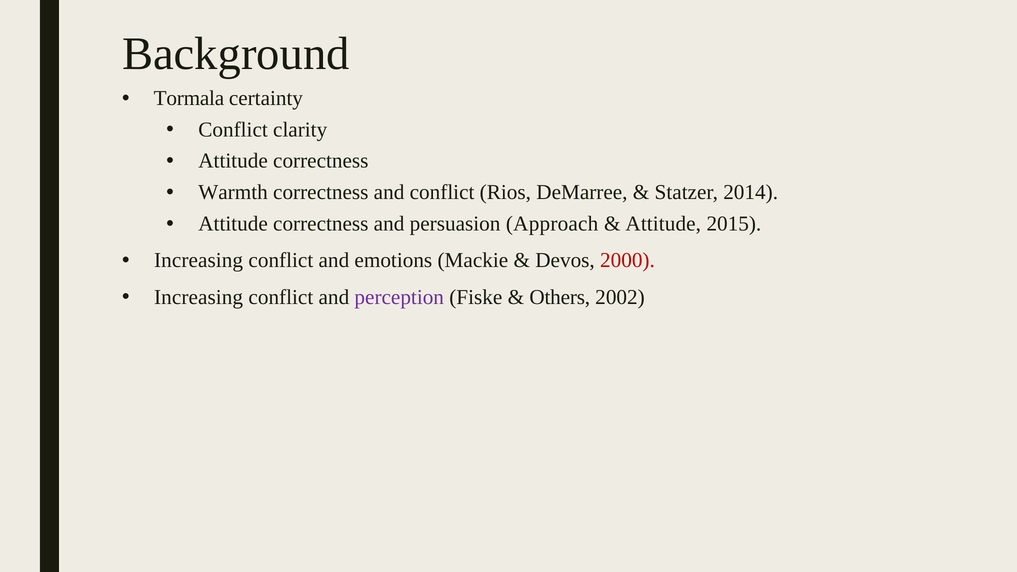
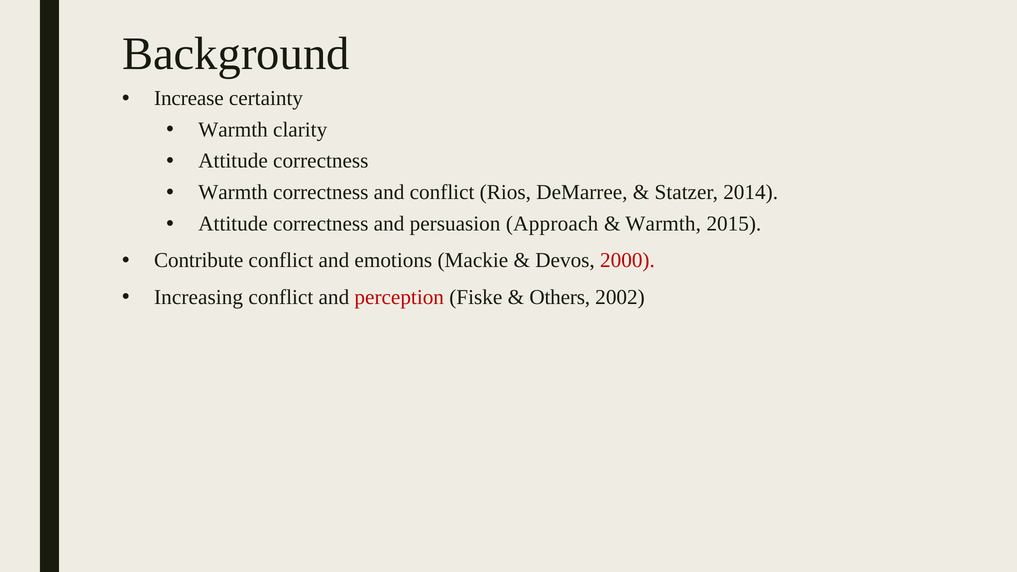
Tormala: Tormala -> Increase (189, 98)
Conflict: Conflict -> Warmth (233, 130)
Attitude: Attitude -> Warmth (663, 224)
Increasing: Increasing -> Contribute (199, 260)
perception colour: purple -> red (399, 297)
